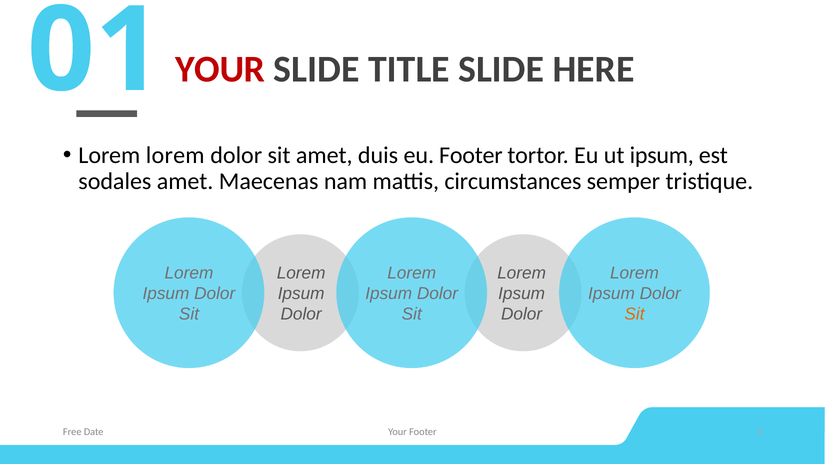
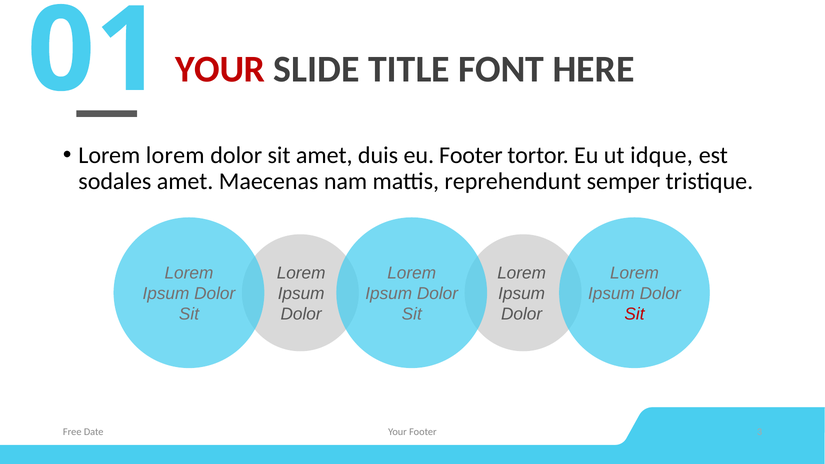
TITLE SLIDE: SLIDE -> FONT (501, 69)
ut ipsum: ipsum -> idque (661, 155)
circumstances: circumstances -> reprehendunt (513, 181)
Sit colour: orange -> red (635, 314)
